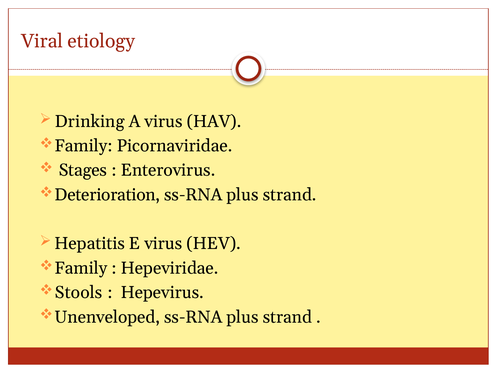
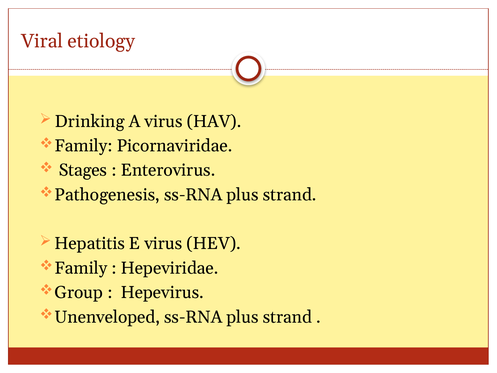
Deterioration: Deterioration -> Pathogenesis (107, 195)
Stools: Stools -> Group (79, 292)
